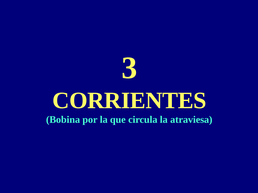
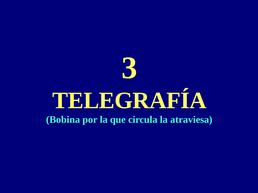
CORRIENTES: CORRIENTES -> TELEGRAFÍA (129, 101)
